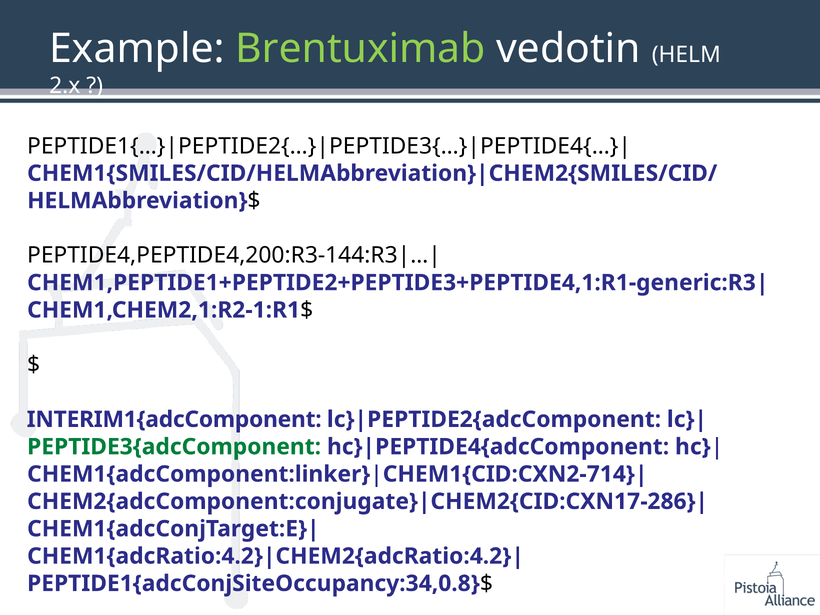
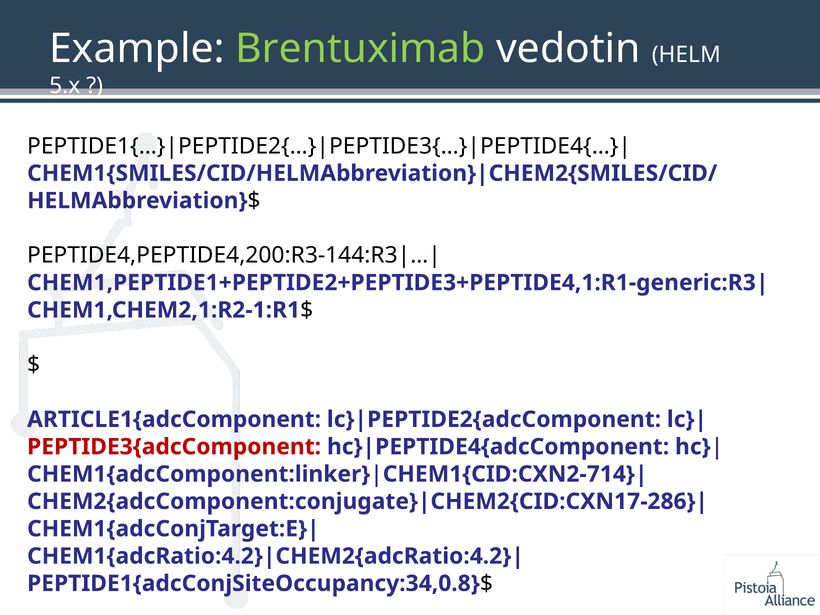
2.x: 2.x -> 5.x (65, 86)
INTERIM1{adcComponent: INTERIM1{adcComponent -> ARTICLE1{adcComponent (174, 419)
PEPTIDE3{adcComponent colour: green -> red (174, 447)
